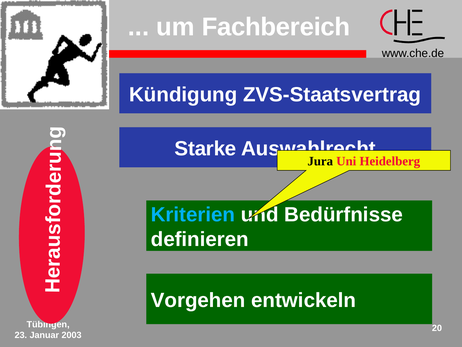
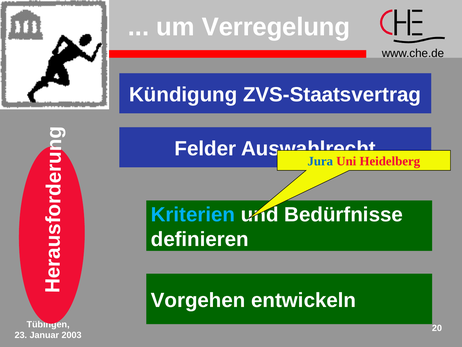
Fachbereich: Fachbereich -> Verregelung (276, 27)
Starke: Starke -> Felder (205, 148)
Jura colour: black -> blue (320, 161)
